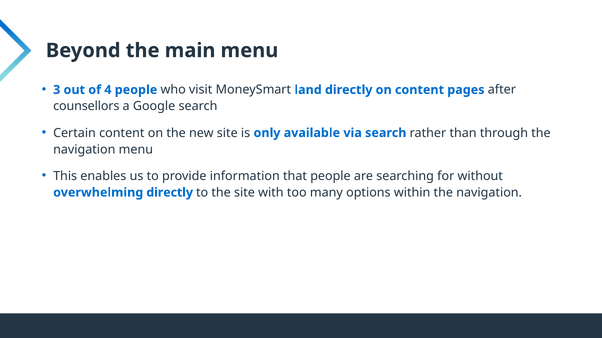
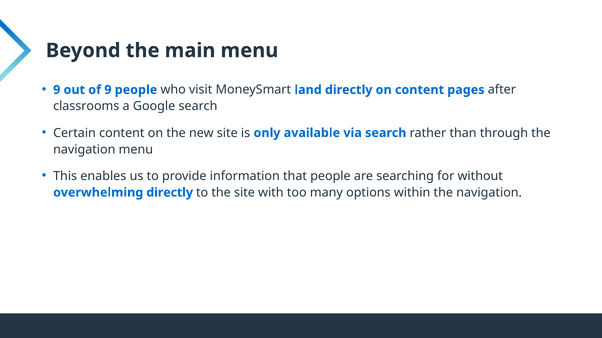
3: 3 -> 9 (57, 90)
of 4: 4 -> 9 (108, 90)
counsellors: counsellors -> classrooms (86, 107)
